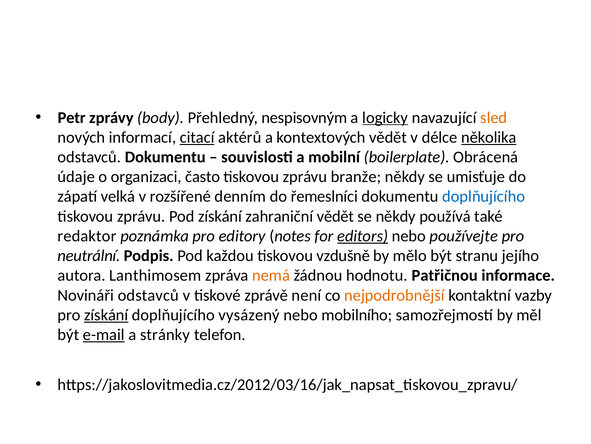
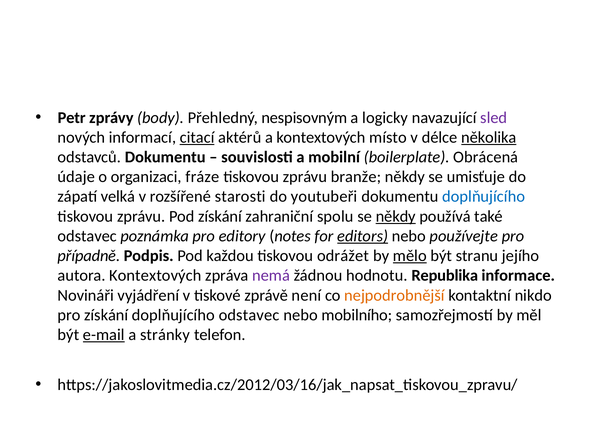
logicky underline: present -> none (385, 117)
sled colour: orange -> purple (494, 117)
kontextových vědět: vědět -> místo (388, 137)
často: často -> fráze (202, 177)
denním: denním -> starosti (240, 196)
řemeslníci: řemeslníci -> youtubeři (324, 196)
zahraniční vědět: vědět -> spolu (335, 216)
někdy underline: none -> present (396, 216)
redaktor: redaktor -> odstavec (87, 236)
neutrální: neutrální -> případně (89, 255)
vzdušně: vzdušně -> odrážet (343, 255)
mělo underline: none -> present (410, 255)
autora Lanthimosem: Lanthimosem -> Kontextových (155, 275)
nemá colour: orange -> purple (271, 275)
Patřičnou: Patřičnou -> Republika (445, 275)
Novináři odstavců: odstavců -> vyjádření (148, 295)
vazby: vazby -> nikdo (533, 295)
získání underline: present -> none (106, 314)
doplňujícího vysázený: vysázený -> odstavec (249, 314)
